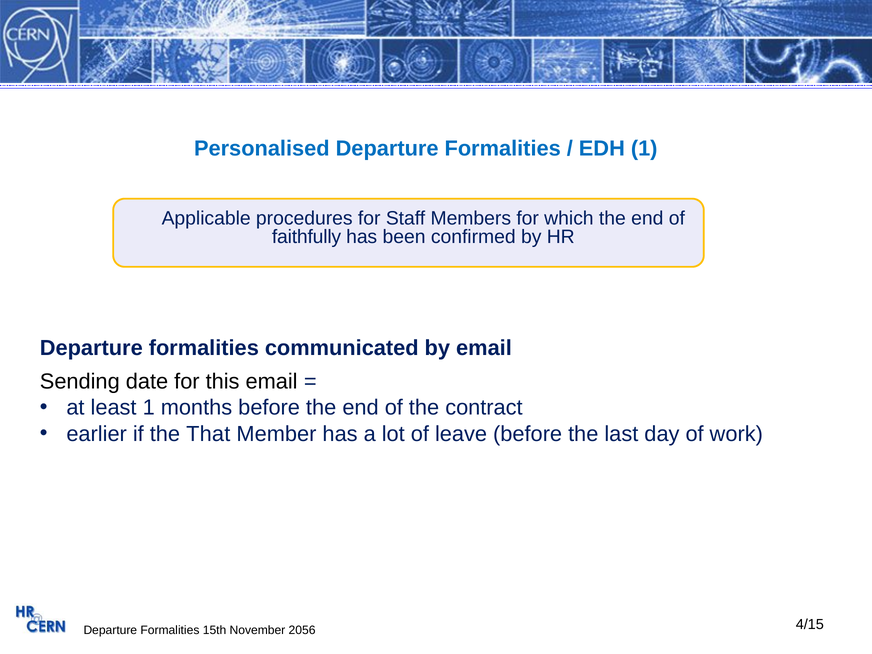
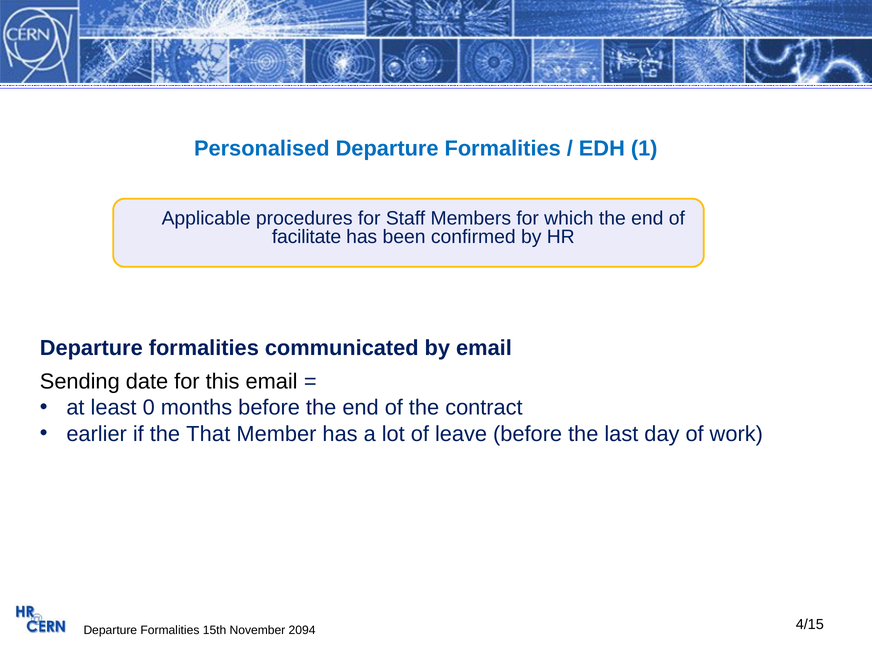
faithfully: faithfully -> facilitate (307, 237)
least 1: 1 -> 0 (149, 408)
2056: 2056 -> 2094 (302, 630)
